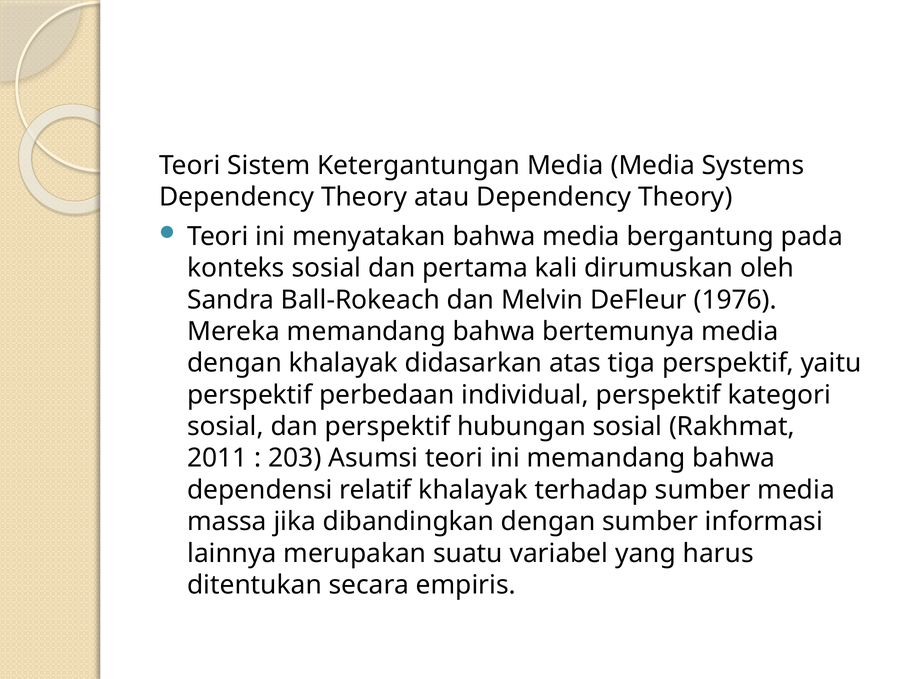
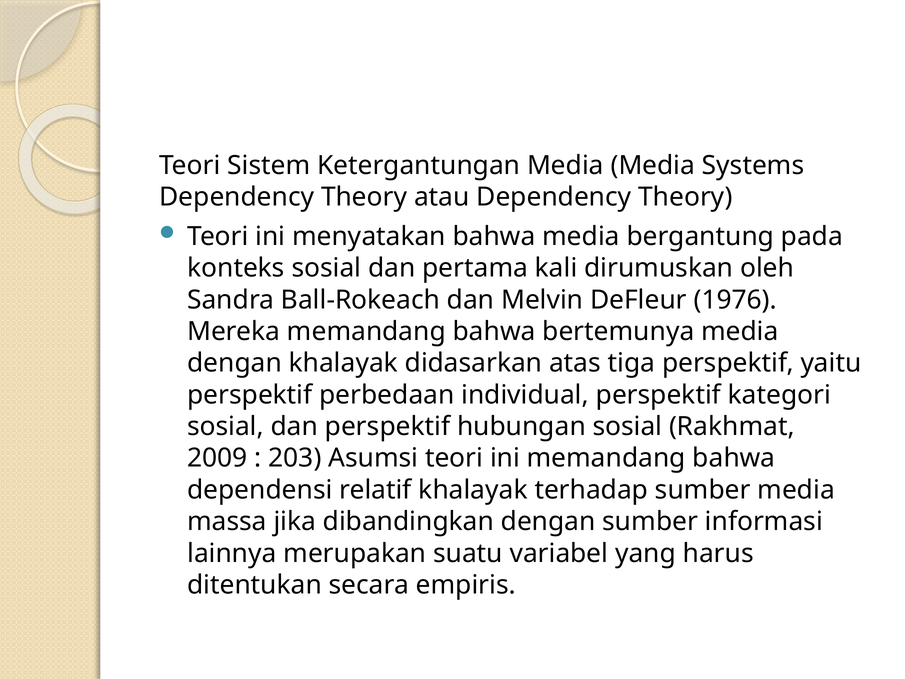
2011: 2011 -> 2009 (217, 458)
